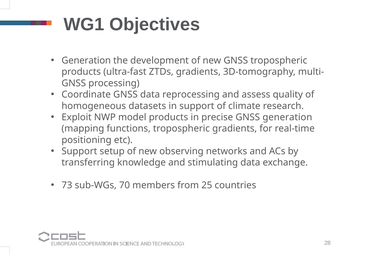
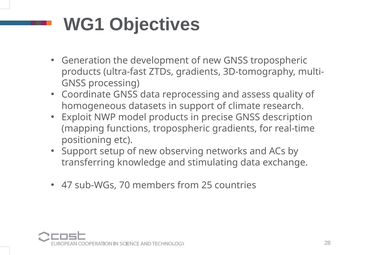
GNSS generation: generation -> description (287, 117)
73: 73 -> 47 (67, 185)
